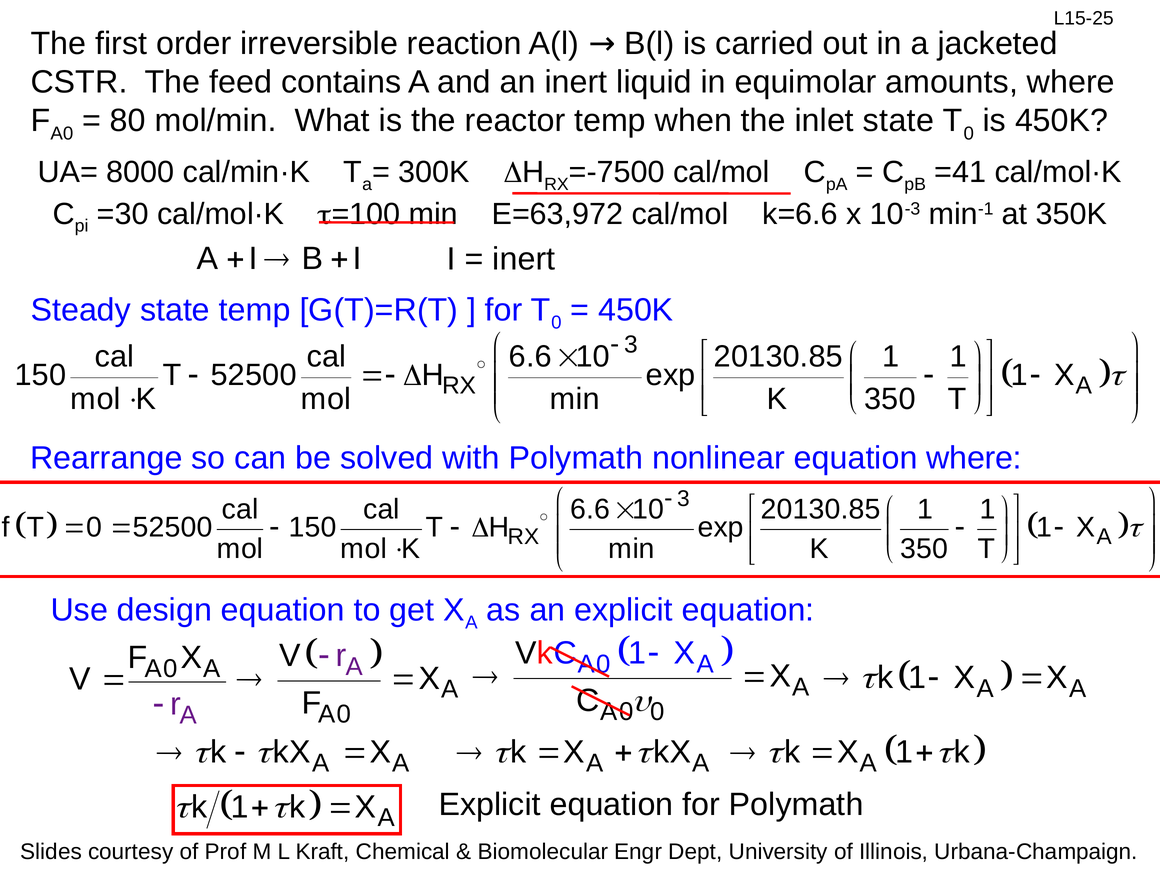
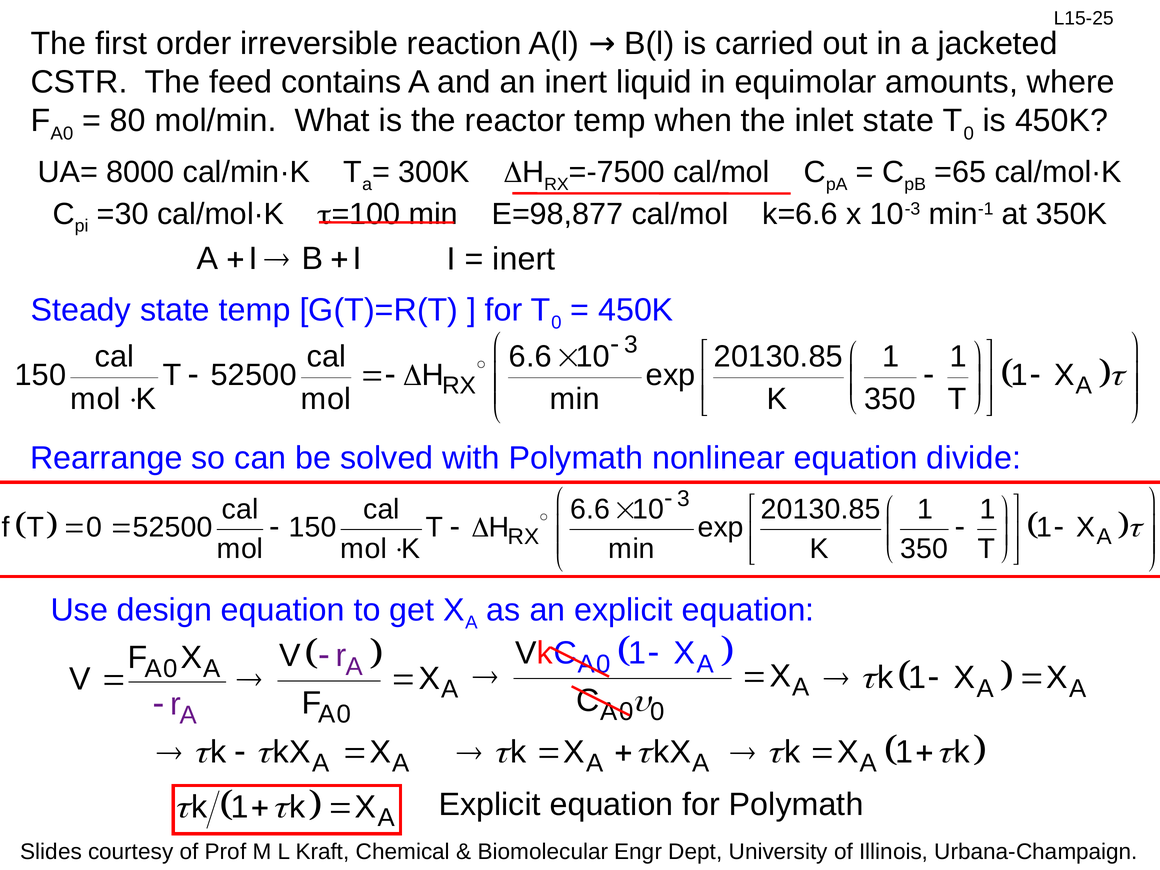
=41: =41 -> =65 (960, 172)
E=63,972: E=63,972 -> E=98,877 (558, 214)
equation where: where -> divide (974, 458)
